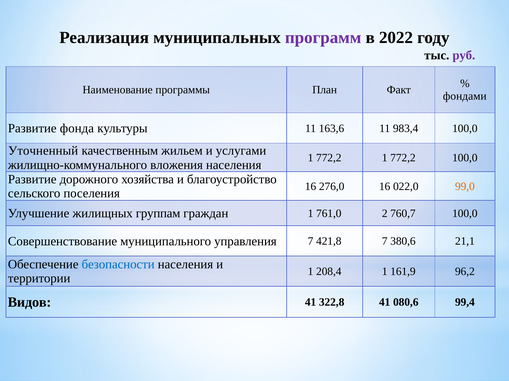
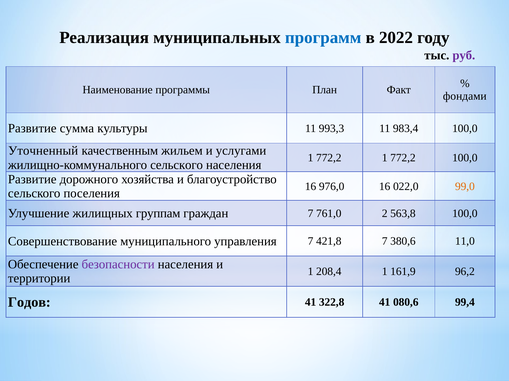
программ colour: purple -> blue (323, 38)
фонда: фонда -> сумма (77, 129)
163,6: 163,6 -> 993,3 (331, 129)
жилищно-коммунального вложения: вложения -> сельского (177, 165)
276,0: 276,0 -> 976,0 (332, 187)
граждан 1: 1 -> 7 (311, 214)
760,7: 760,7 -> 563,8 (403, 214)
21,1: 21,1 -> 11,0 (465, 242)
безопасности colour: blue -> purple (118, 265)
Видов: Видов -> Годов (29, 303)
